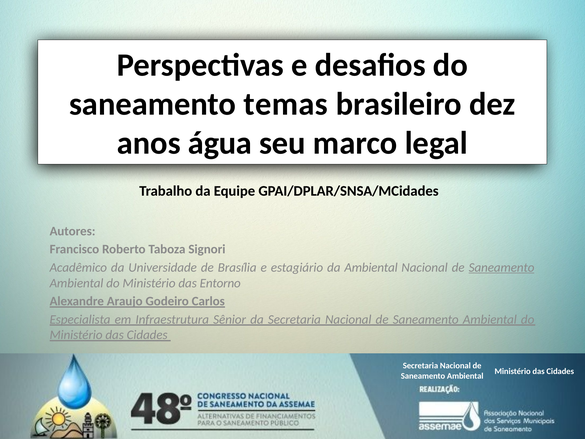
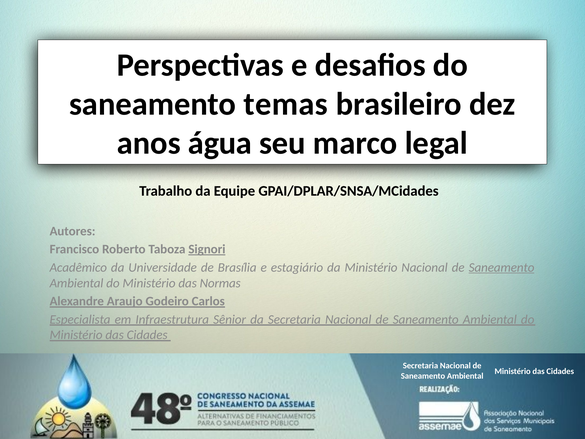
Signori underline: none -> present (207, 249)
da Ambiental: Ambiental -> Ministério (371, 267)
Entorno: Entorno -> Normas (220, 283)
